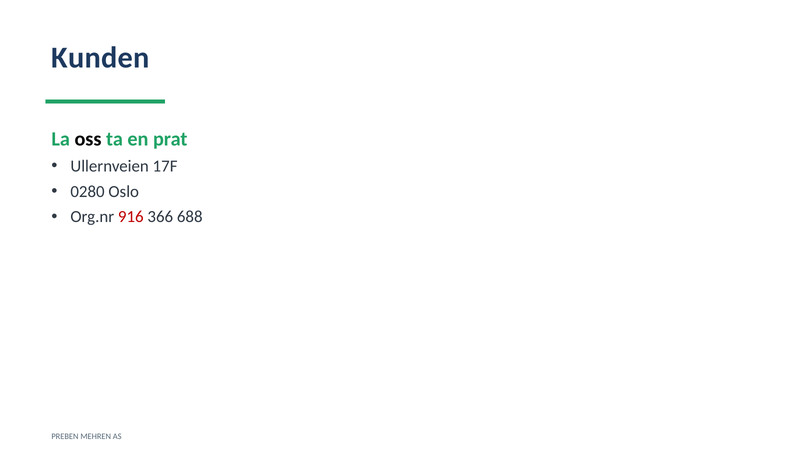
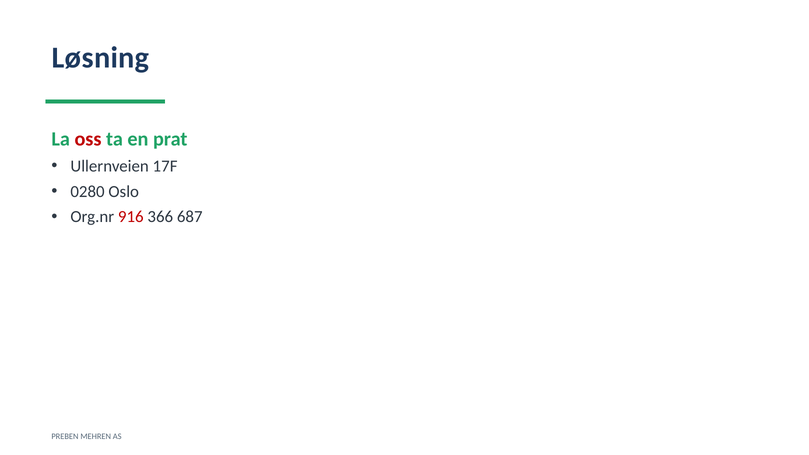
Kunden: Kunden -> Løsning (101, 58)
oss colour: black -> red (88, 139)
688: 688 -> 687 (190, 217)
